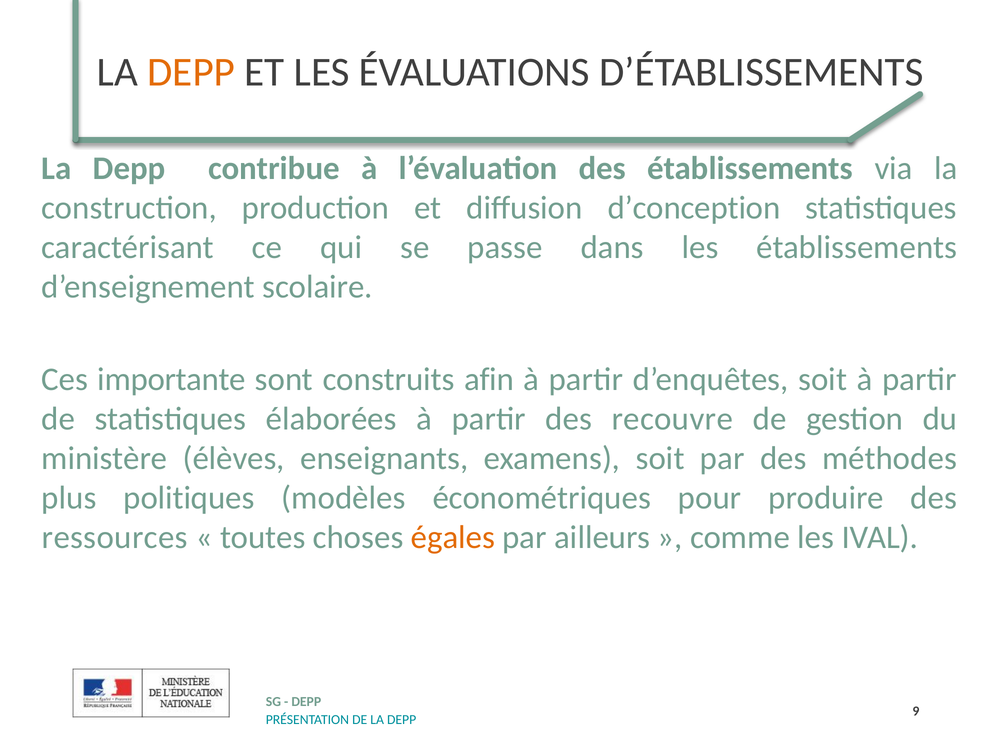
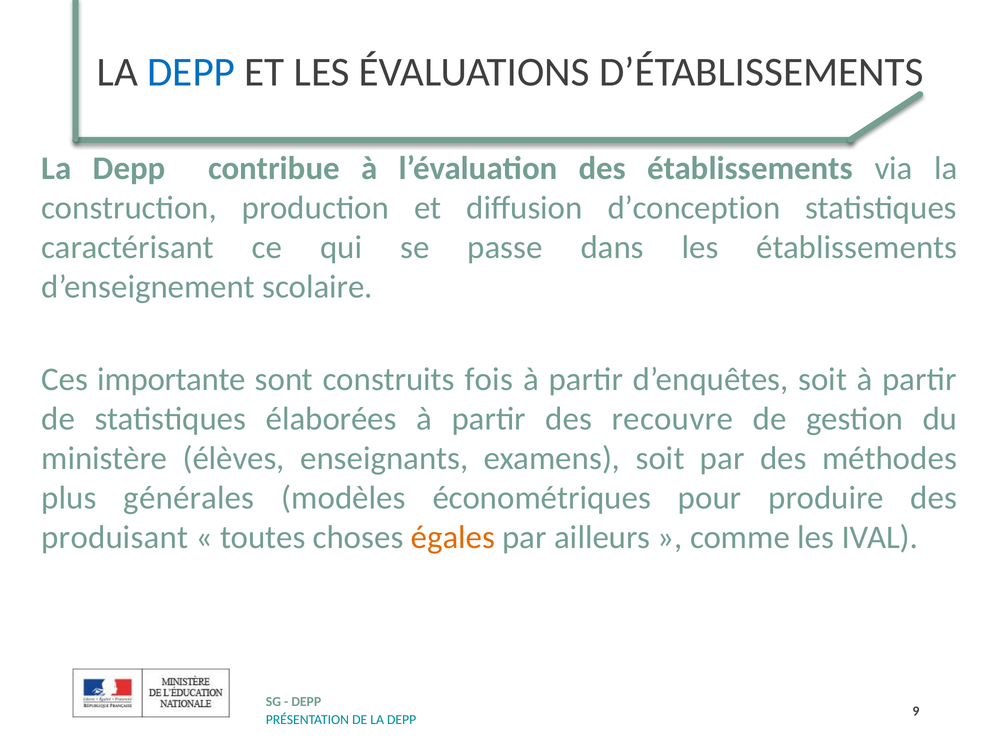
DEPP colour: orange -> blue (191, 72)
afin: afin -> fois (489, 379)
politiques: politiques -> générales (189, 498)
ressources: ressources -> produisant (115, 537)
